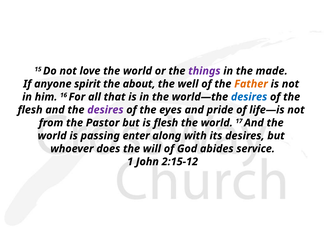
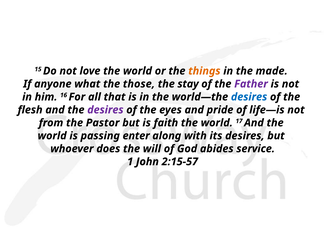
things colour: purple -> orange (204, 71)
spirit: spirit -> what (87, 84)
about: about -> those (139, 84)
well: well -> stay (188, 84)
Father colour: orange -> purple (251, 84)
is flesh: flesh -> faith (166, 123)
2:15-12: 2:15-12 -> 2:15-57 (180, 162)
